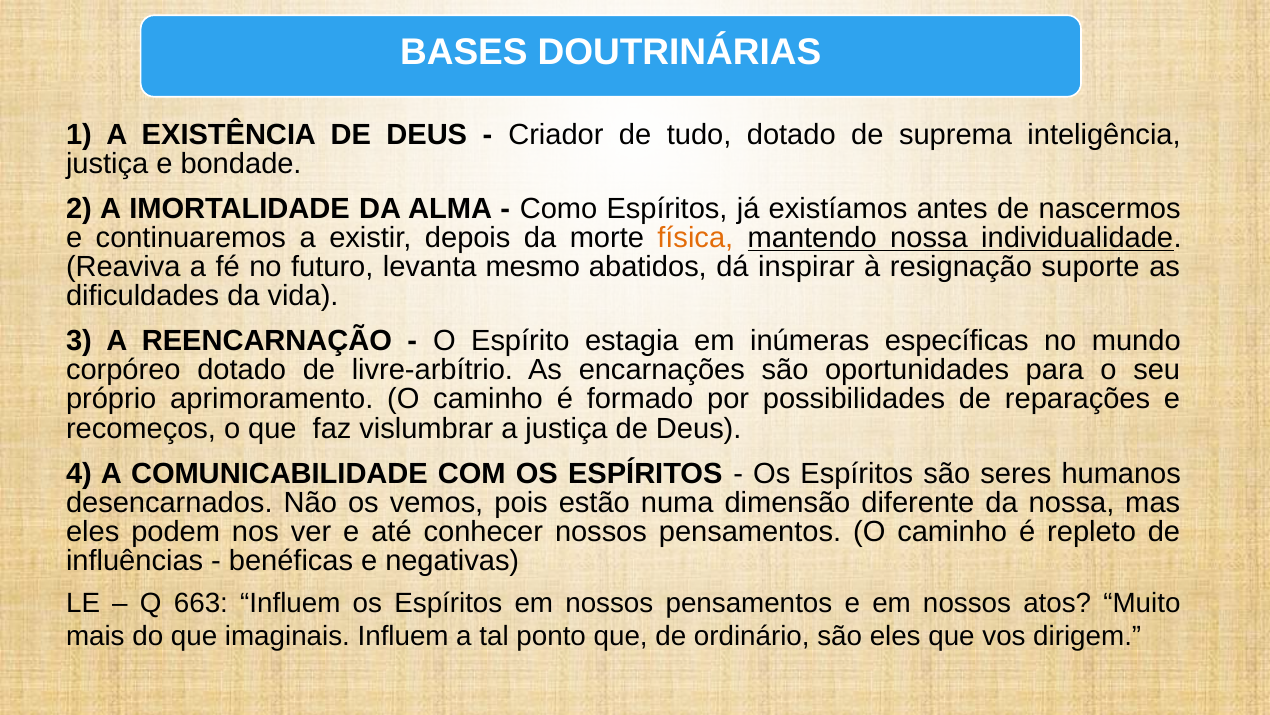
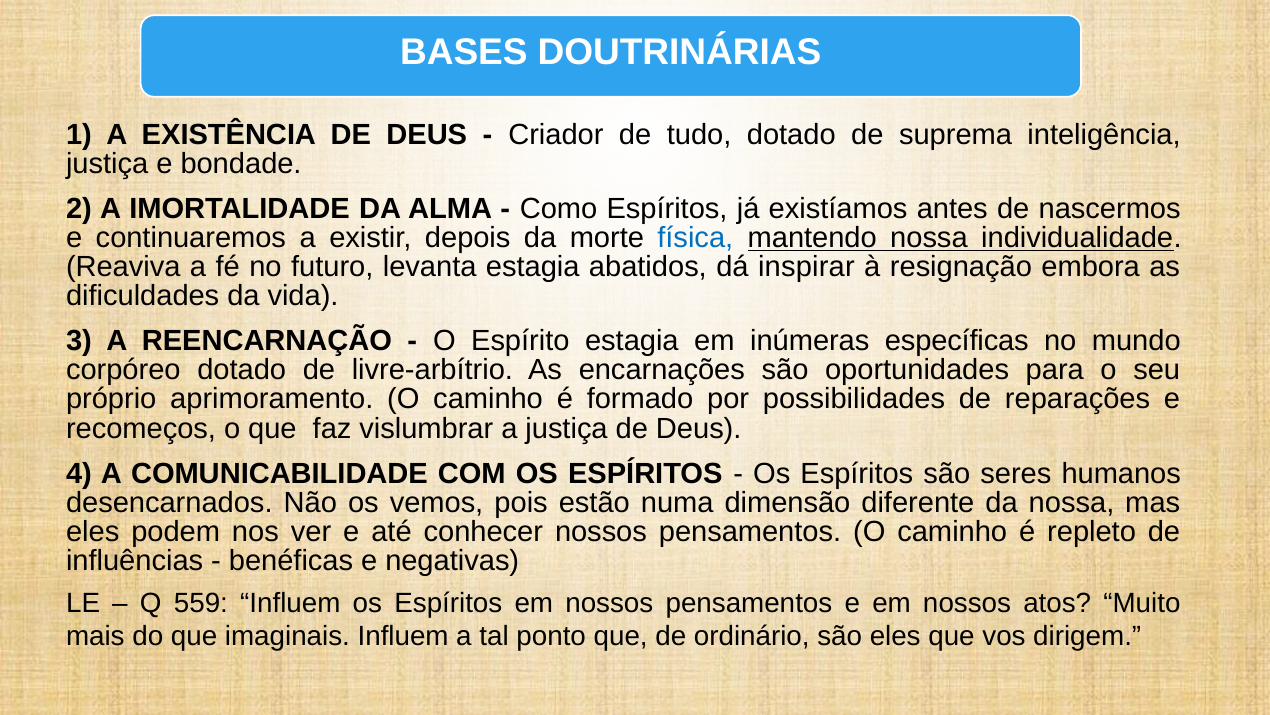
física colour: orange -> blue (695, 238)
levanta mesmo: mesmo -> estagia (533, 267)
suporte: suporte -> embora (1091, 267)
663: 663 -> 559 (201, 602)
